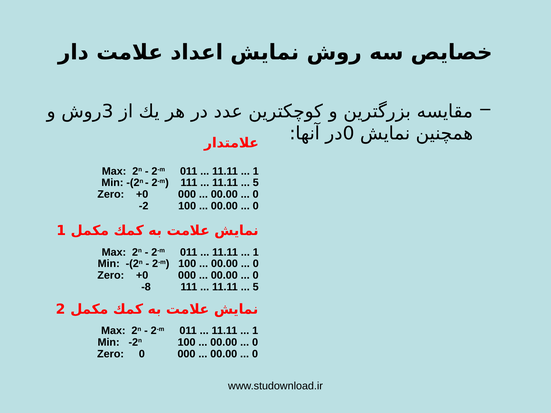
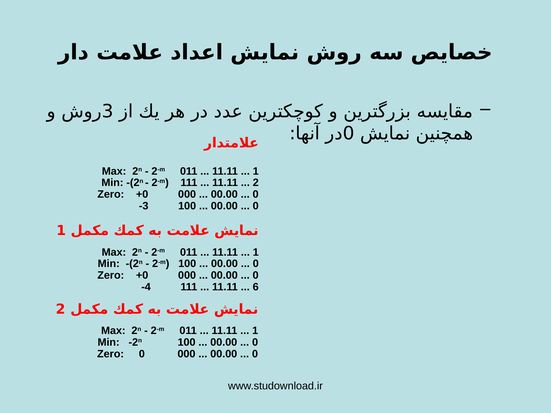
5: 5 -> 2 (256, 183)
-2: -2 -> -3 (144, 206)
-8: -8 -> -4 (146, 287)
5: 5 -> 6 (256, 287)
